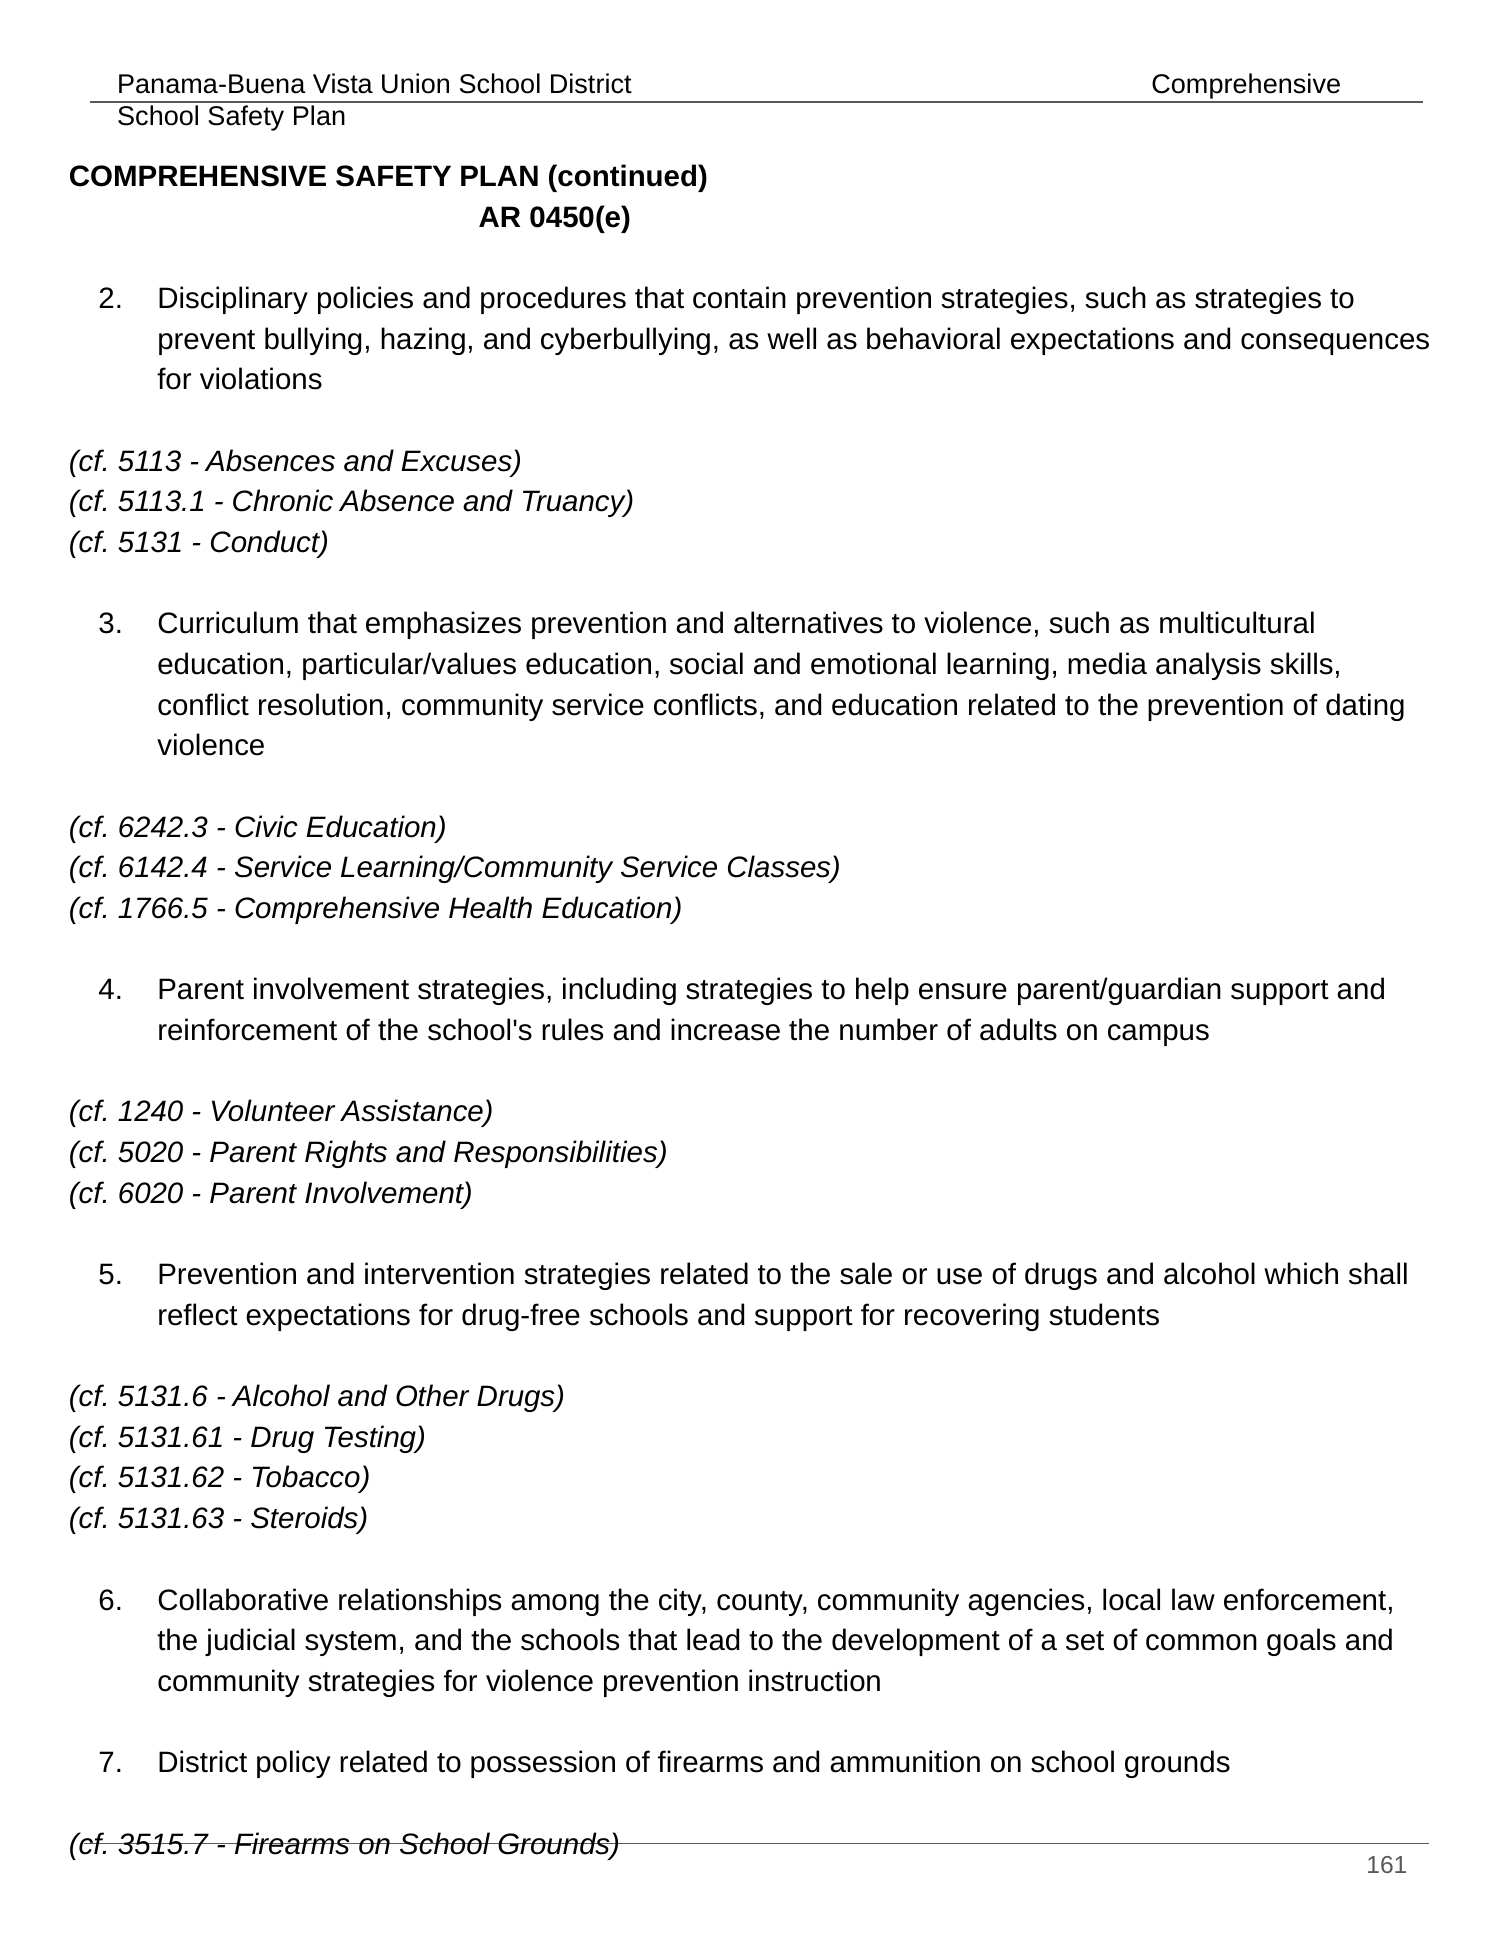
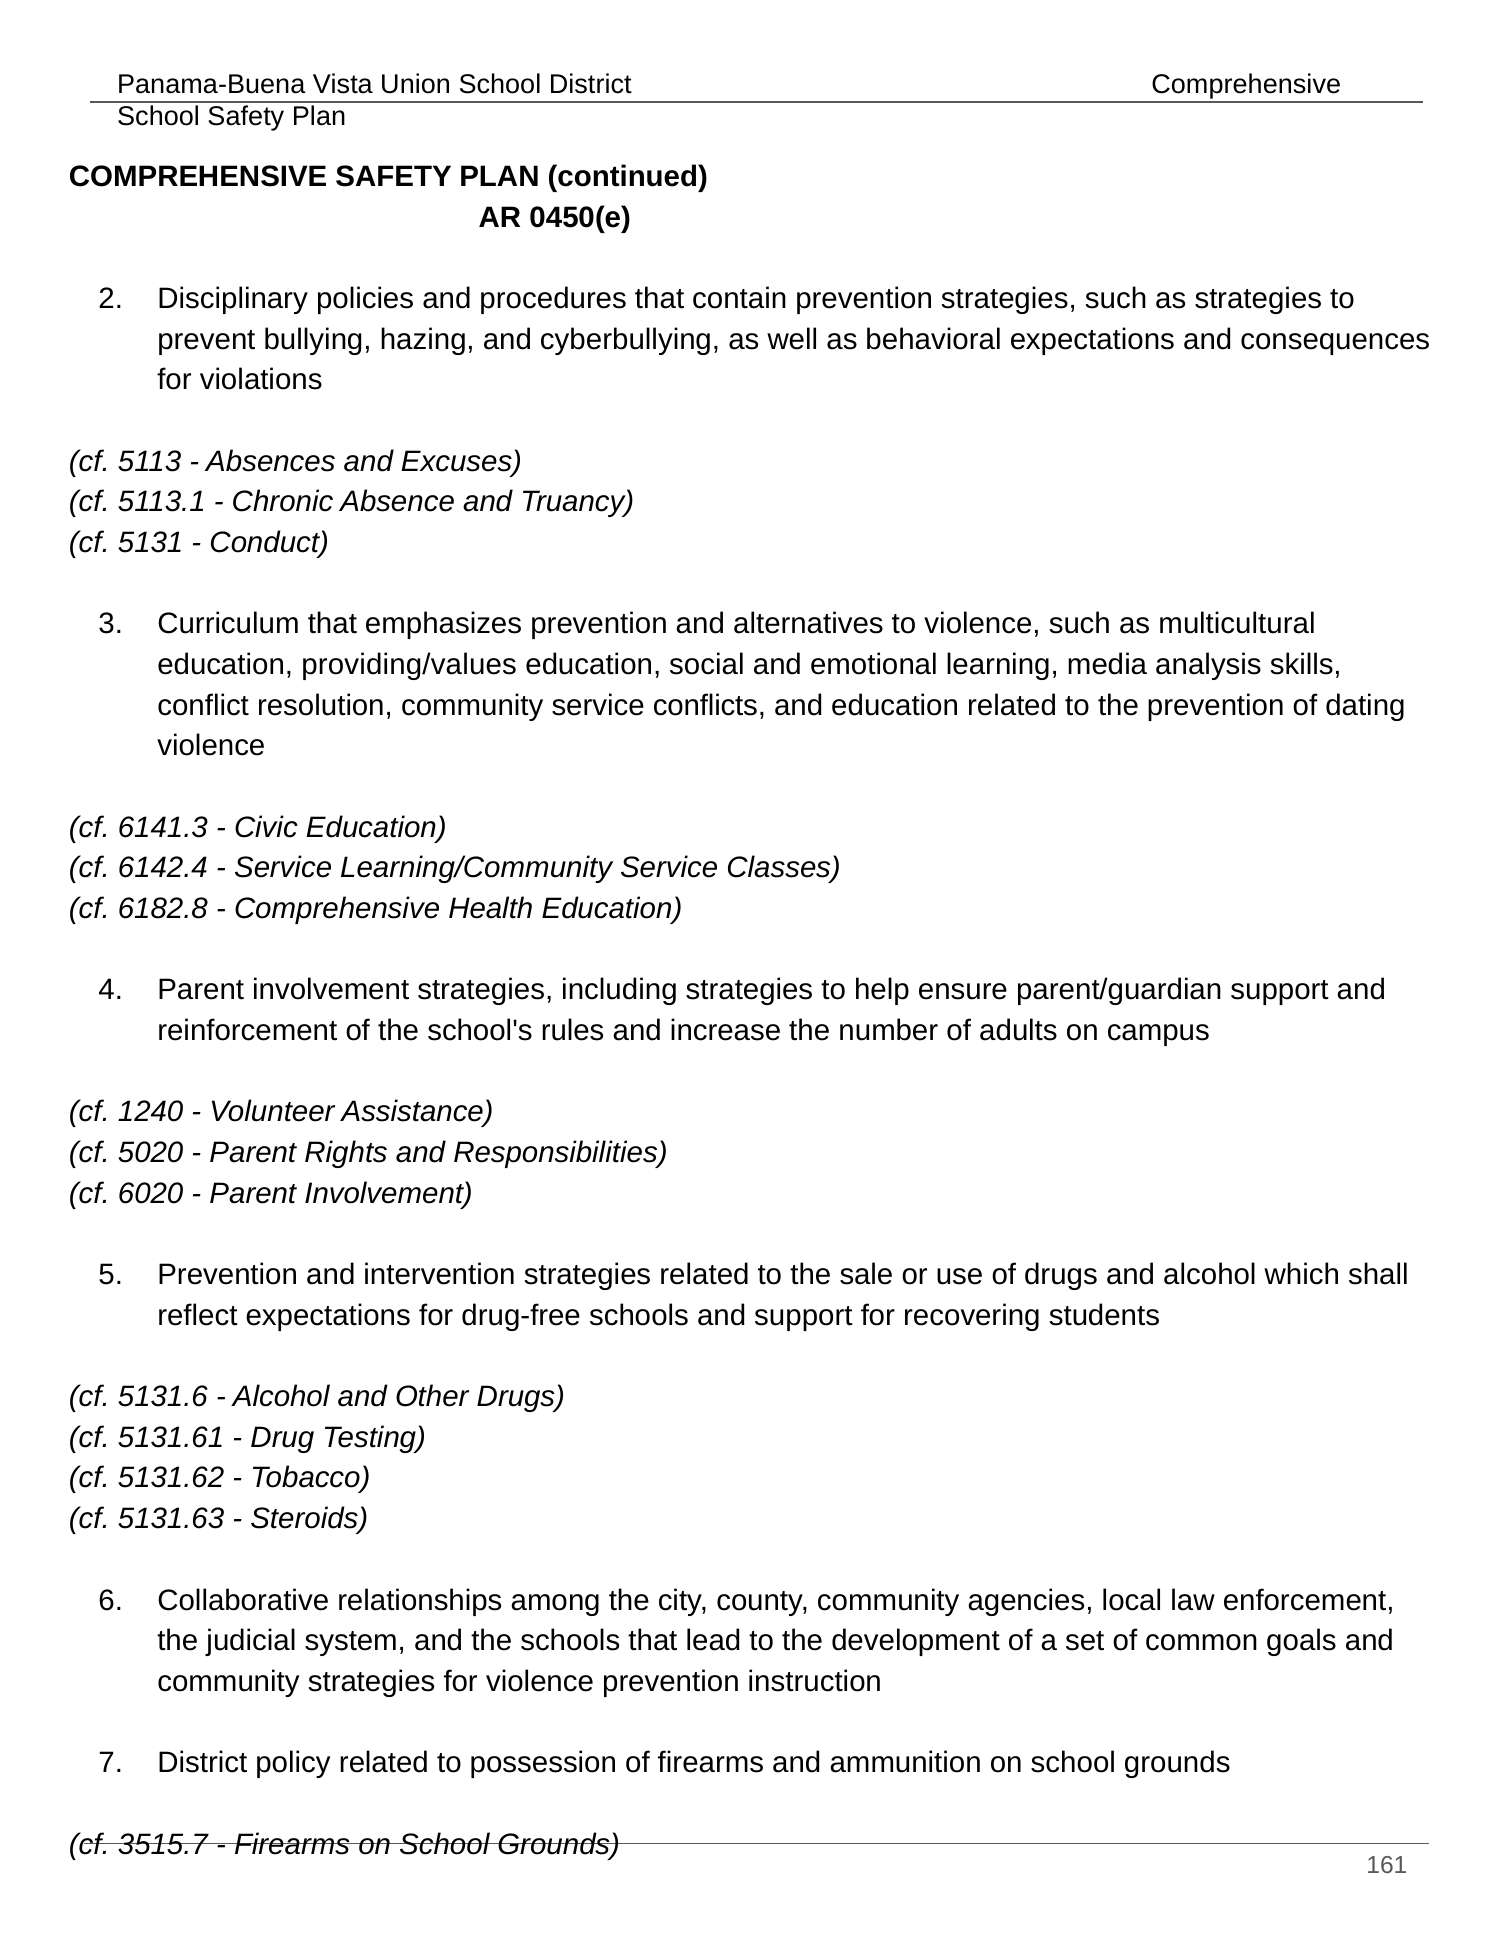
particular/values: particular/values -> providing/values (409, 665)
6242.3: 6242.3 -> 6141.3 (163, 828)
1766.5: 1766.5 -> 6182.8 (163, 909)
